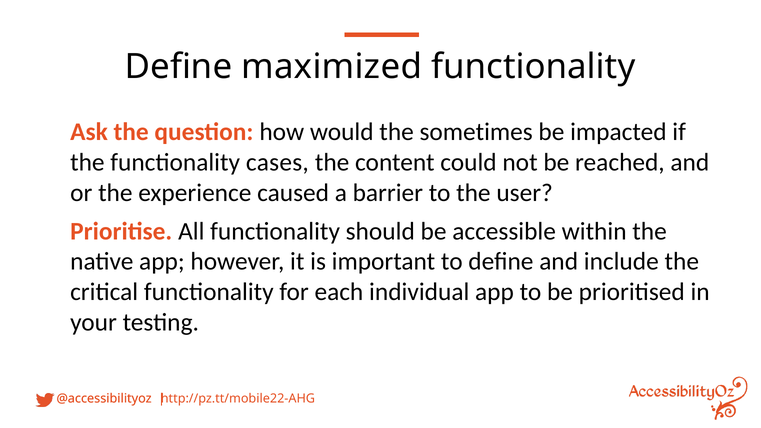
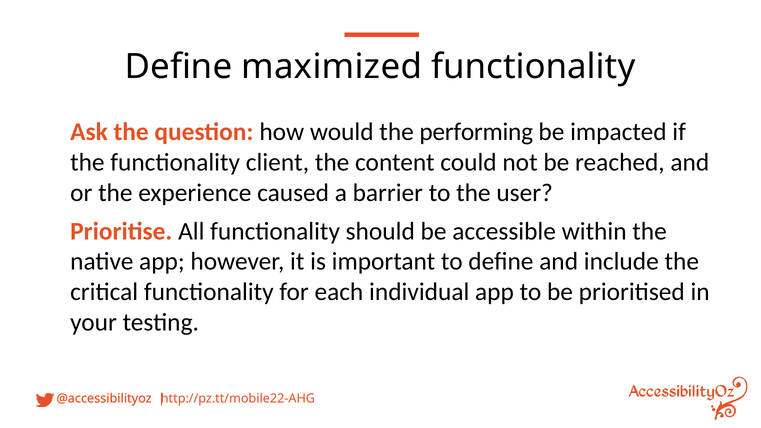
sometimes: sometimes -> performing (476, 132)
cases: cases -> client (277, 162)
